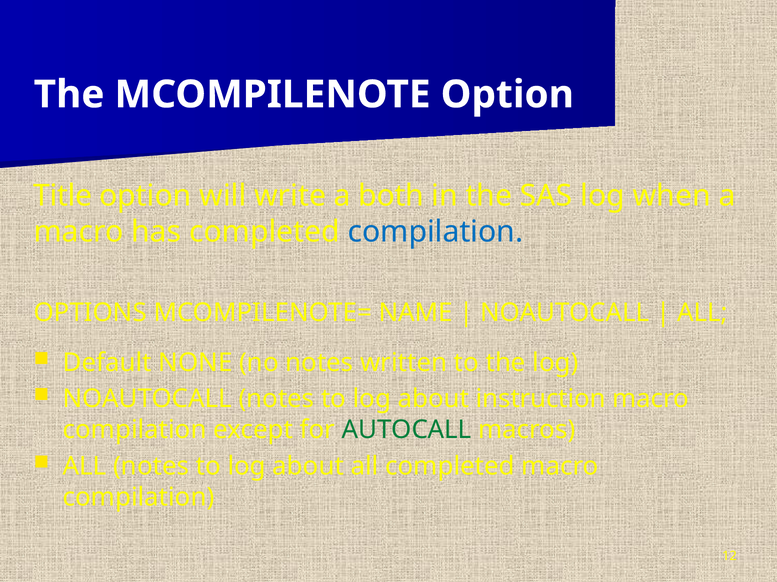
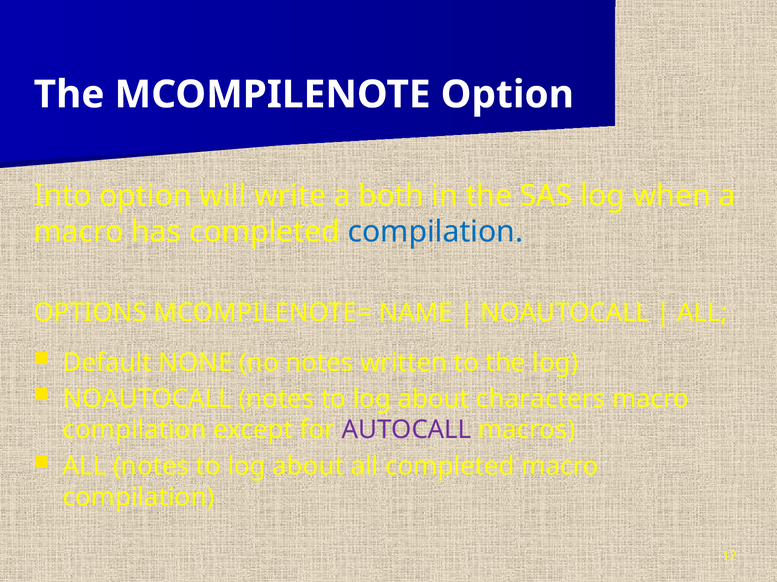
Title: Title -> Into (63, 196)
instruction: instruction -> characters (541, 399)
AUTOCALL colour: green -> purple (407, 430)
